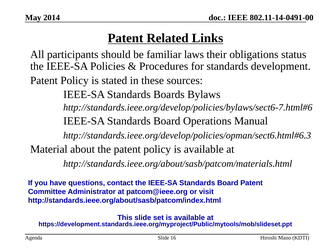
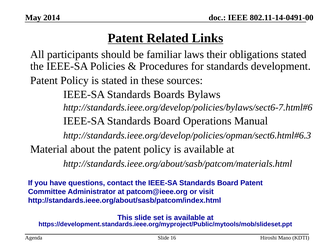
obligations status: status -> stated (294, 54)
